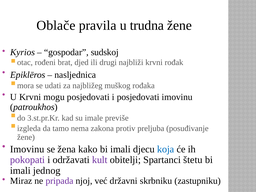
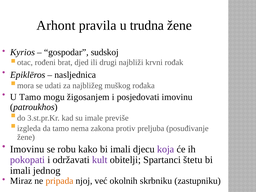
Oblače: Oblače -> Arhont (56, 25)
U Krvni: Krvni -> Tamo (30, 97)
mogu posjedovati: posjedovati -> žigosanjem (88, 97)
žena: žena -> robu (67, 149)
koja colour: blue -> purple (166, 149)
pripada colour: purple -> orange (59, 181)
državni: državni -> okolnih (124, 181)
